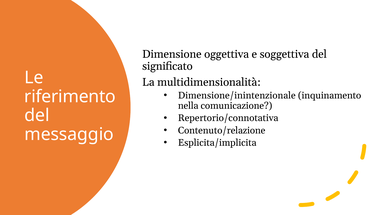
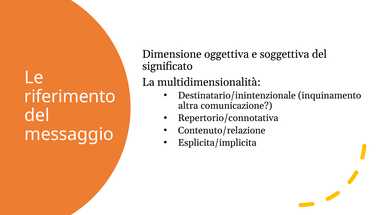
Dimensione/inintenzionale: Dimensione/inintenzionale -> Destinatario/inintenzionale (237, 95)
nella: nella -> altra (188, 106)
